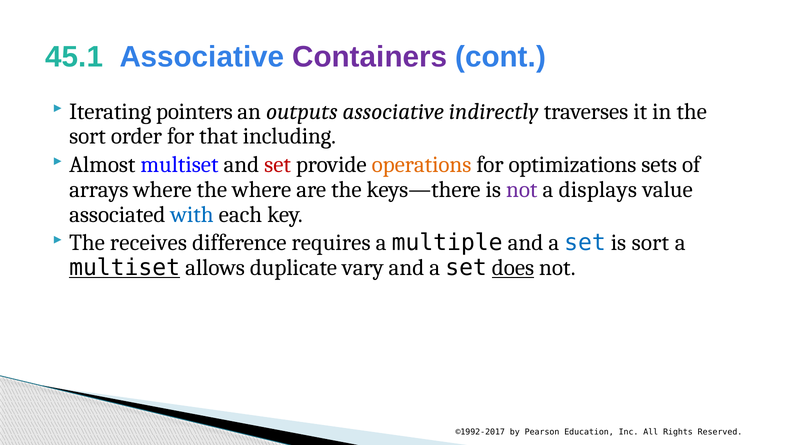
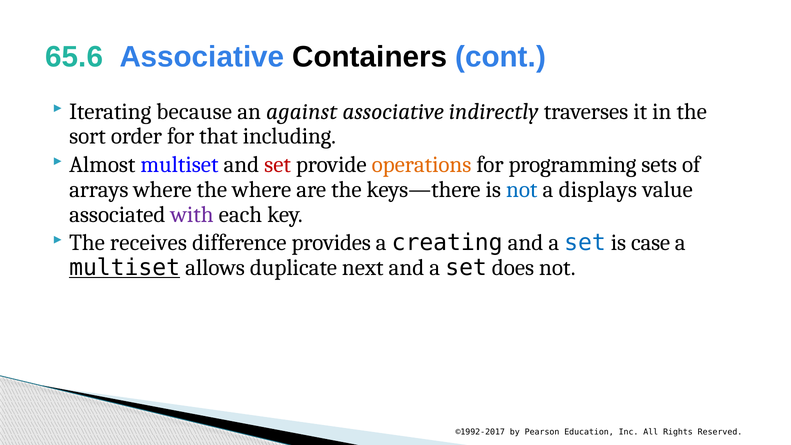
45.1: 45.1 -> 65.6 (74, 57)
Containers colour: purple -> black (370, 57)
pointers: pointers -> because (194, 111)
outputs: outputs -> against (302, 111)
optimizations: optimizations -> programming (572, 165)
not colour: purple -> blue (522, 189)
with colour: blue -> purple (192, 214)
requires: requires -> provides (331, 243)
multiple: multiple -> creating (447, 243)
is sort: sort -> case (651, 243)
vary: vary -> next (363, 267)
does underline: present -> none (513, 267)
